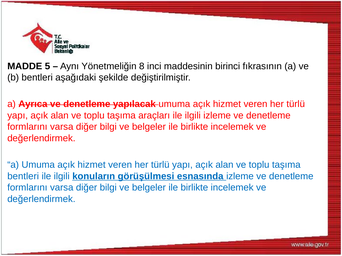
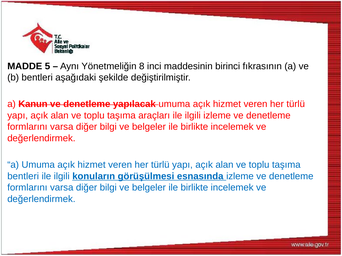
Ayrıca: Ayrıca -> Kanun (33, 104)
